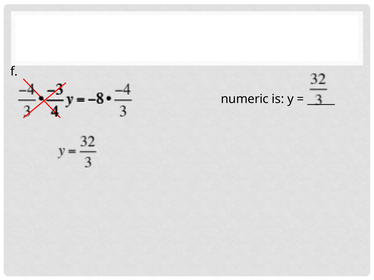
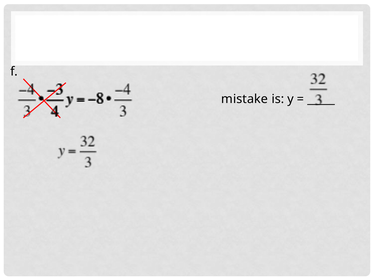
numeric: numeric -> mistake (245, 99)
